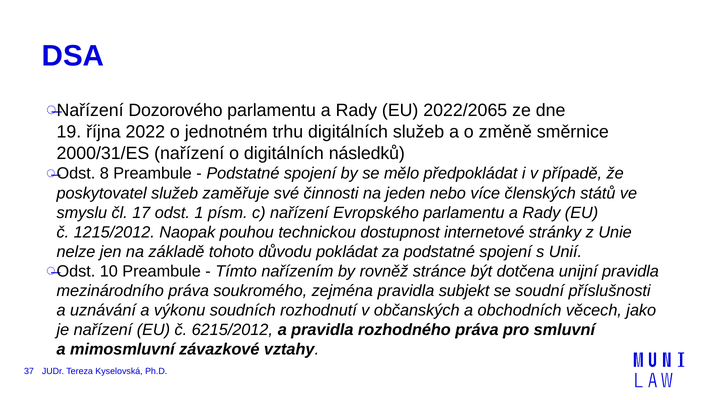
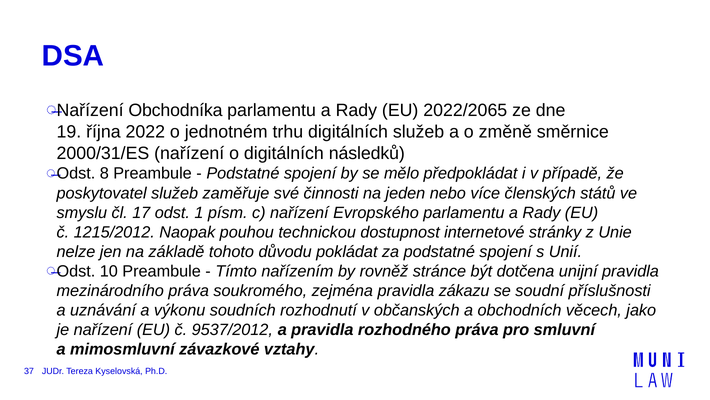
Dozorového: Dozorového -> Obchodníka (175, 110)
subjekt: subjekt -> zákazu (464, 290)
6215/2012: 6215/2012 -> 9537/2012 (232, 329)
